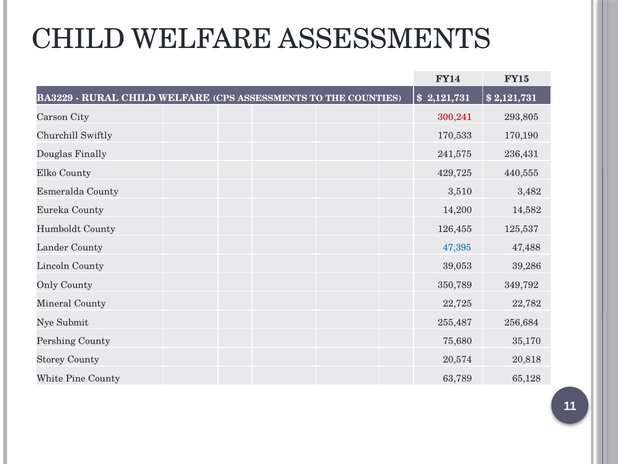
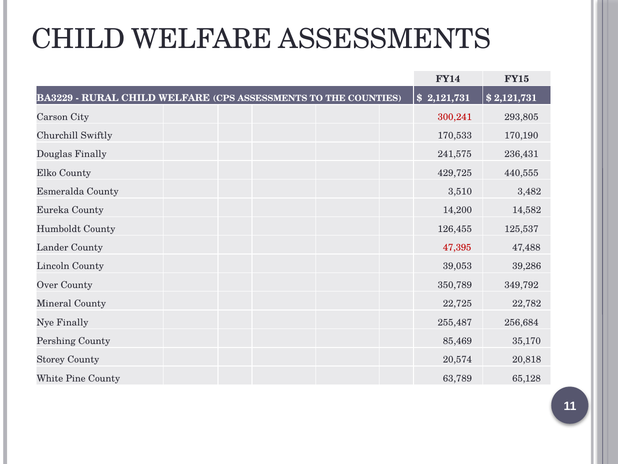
47,395 colour: blue -> red (457, 247)
Only: Only -> Over (47, 285)
Nye Submit: Submit -> Finally (72, 322)
75,680: 75,680 -> 85,469 (457, 341)
